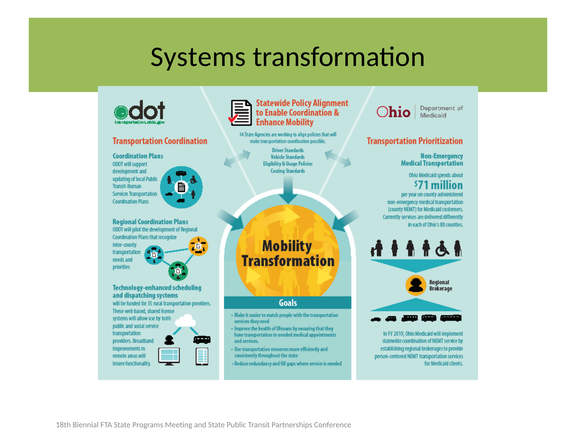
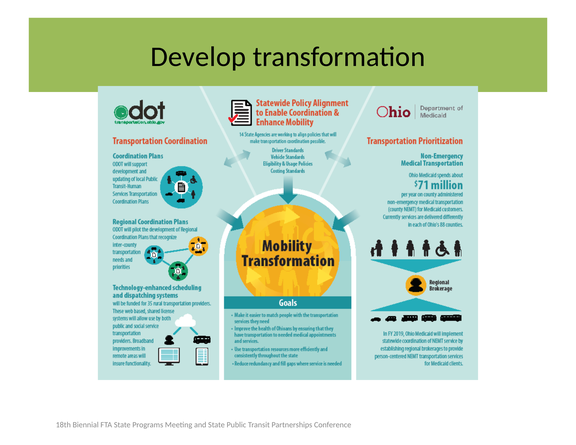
Systems: Systems -> Develop (198, 57)
